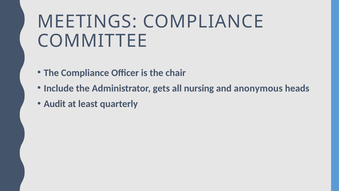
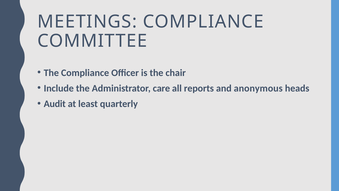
gets: gets -> care (161, 88)
nursing: nursing -> reports (199, 88)
